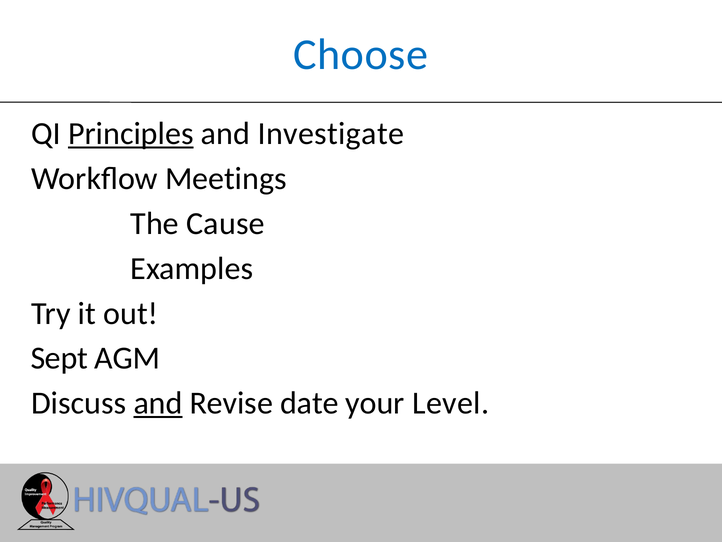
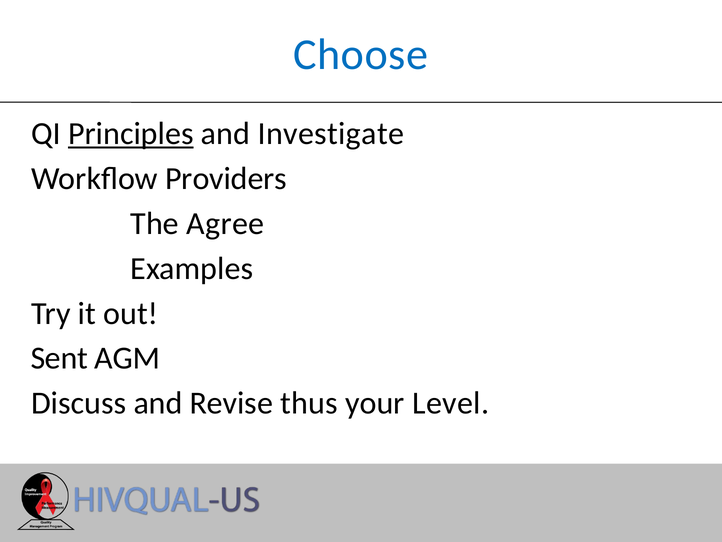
Meetings: Meetings -> Providers (226, 178)
Cause: Cause -> Agree (225, 223)
Sept: Sept -> Sent (59, 358)
and underline: present -> none (158, 403)
date: date -> thus (309, 403)
